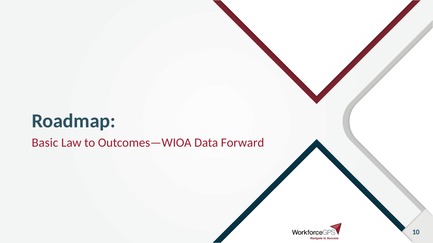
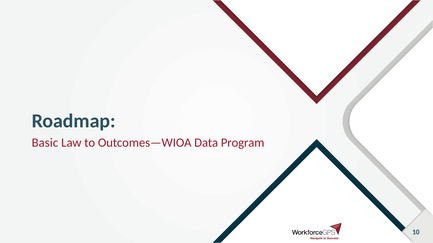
Forward: Forward -> Program (243, 143)
